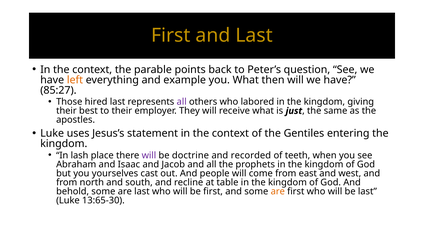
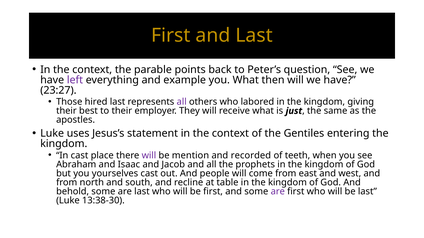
left colour: orange -> purple (75, 80)
85:27: 85:27 -> 23:27 (58, 90)
In lash: lash -> cast (79, 156)
doctrine: doctrine -> mention (190, 156)
are colour: orange -> purple (278, 192)
13:65-30: 13:65-30 -> 13:38-30 (103, 201)
